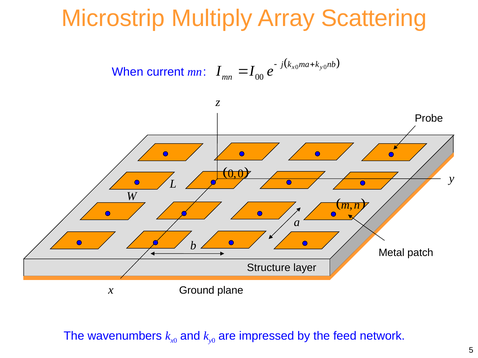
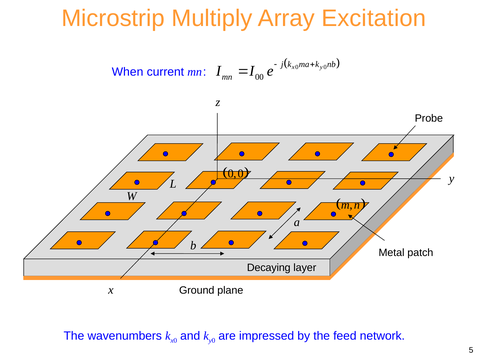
Scattering: Scattering -> Excitation (374, 18)
Structure: Structure -> Decaying (269, 268)
